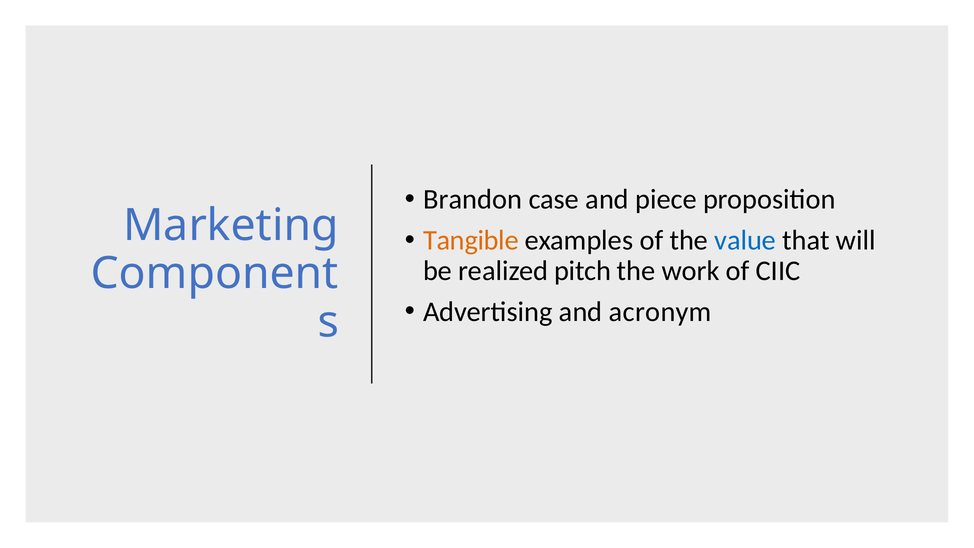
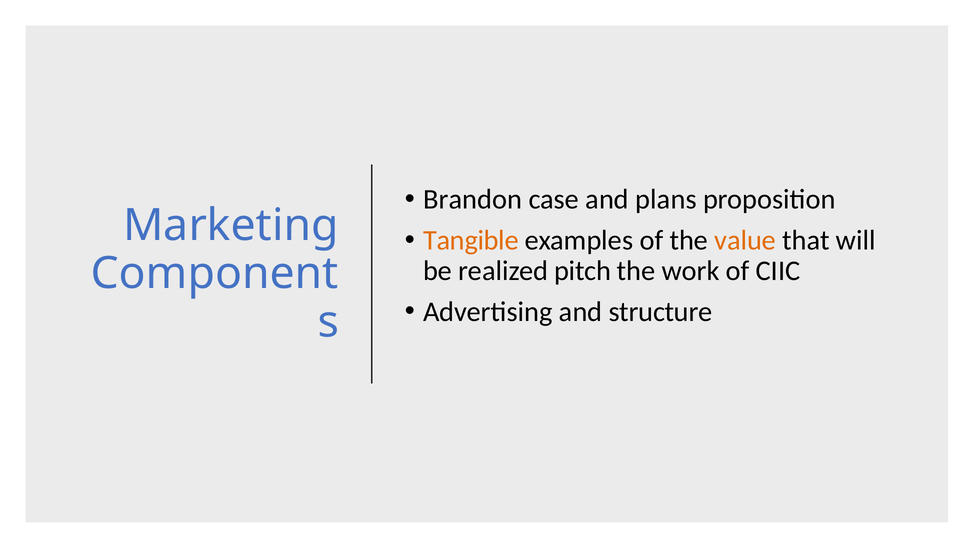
piece: piece -> plans (666, 199)
value colour: blue -> orange (745, 240)
acronym: acronym -> structure (661, 312)
